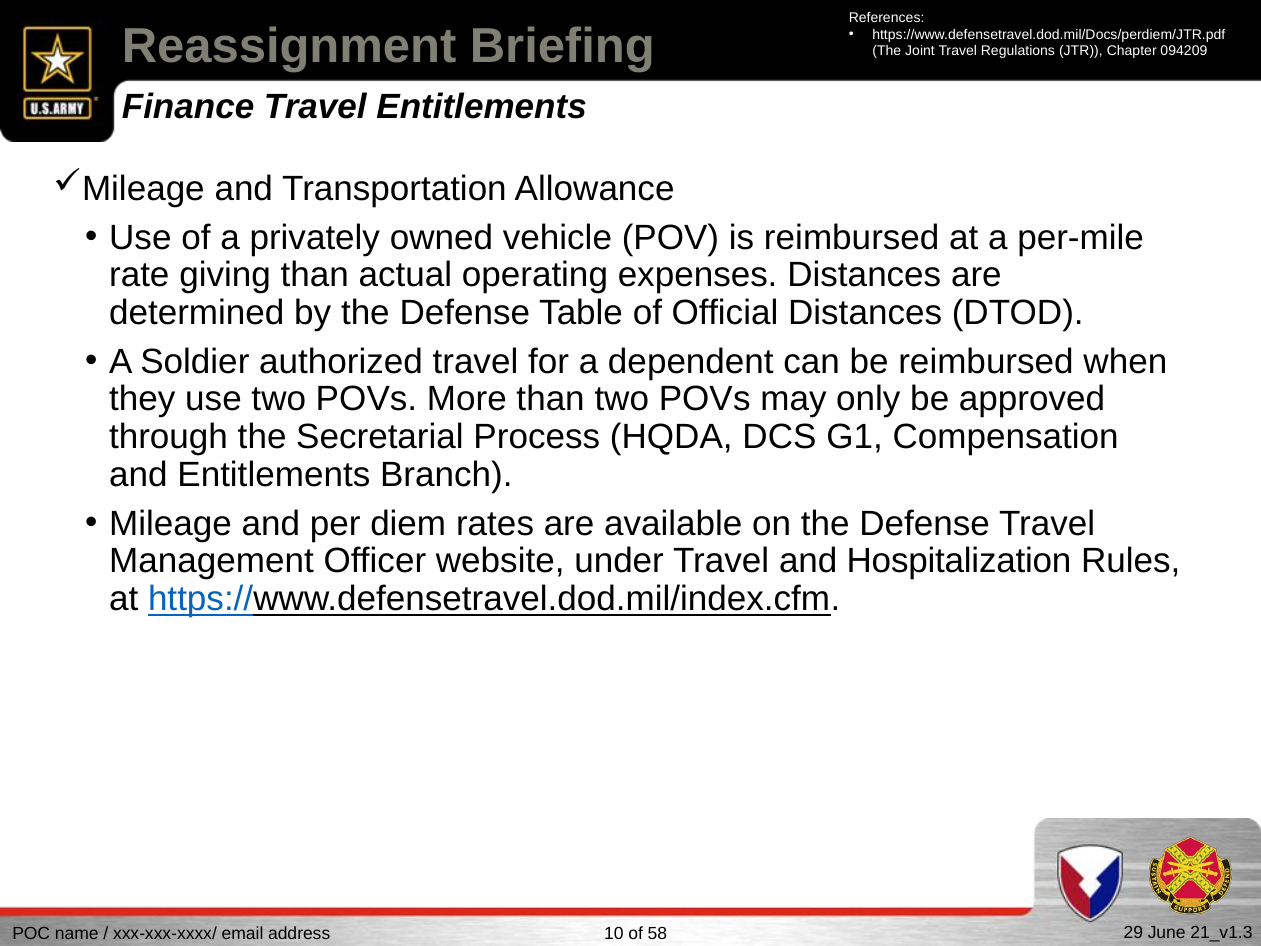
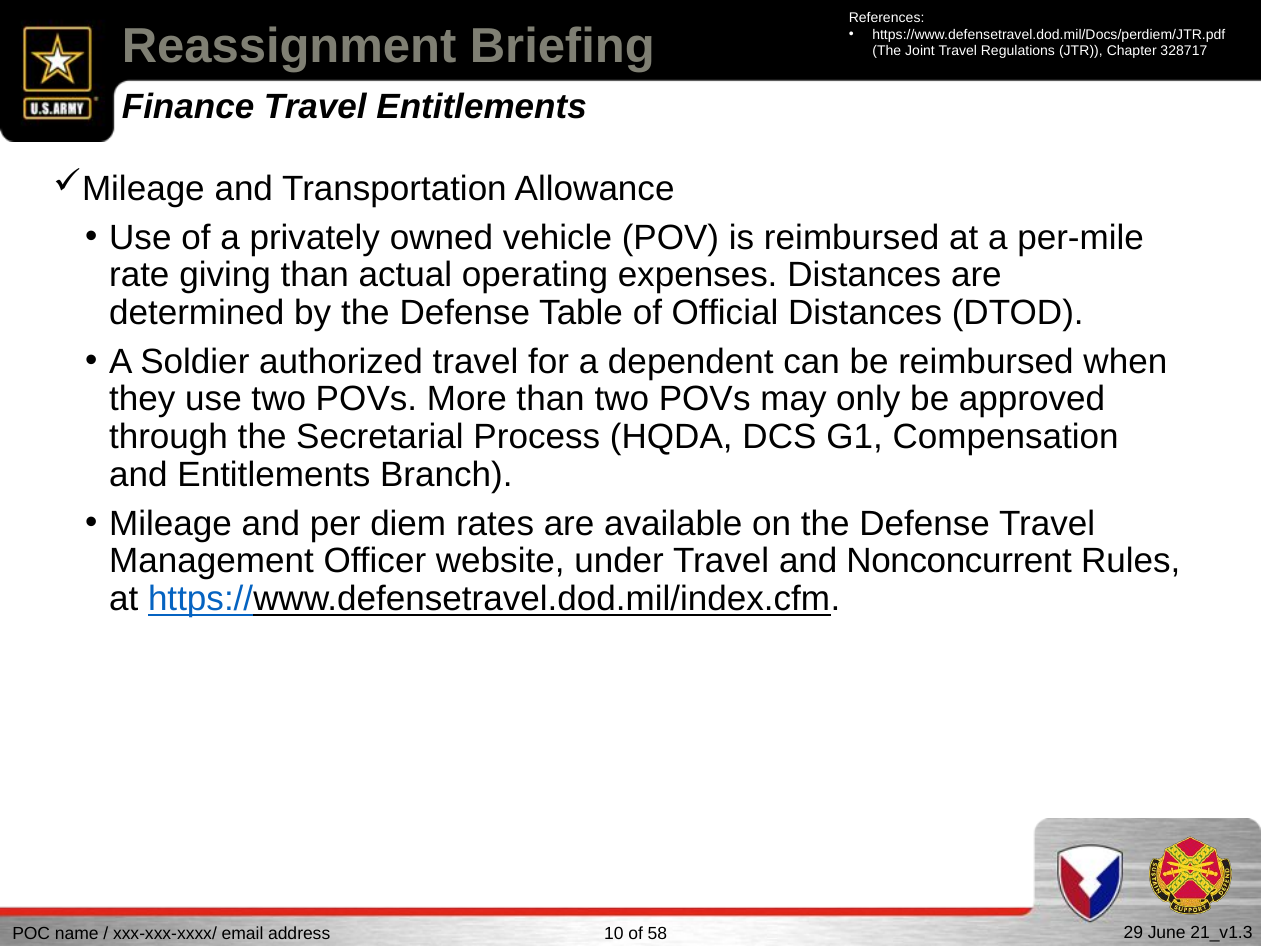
094209: 094209 -> 328717 (1184, 51)
Hospitalization: Hospitalization -> Nonconcurrent (959, 561)
